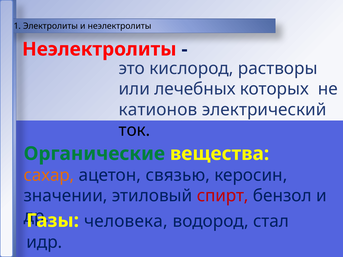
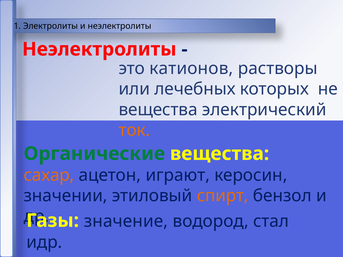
кислород: кислород -> катионов (191, 69)
катионов: катионов -> вещества (158, 110)
ток colour: black -> orange (134, 130)
связью: связью -> играют (178, 175)
спирт colour: red -> orange (223, 196)
человека: человека -> значение (126, 221)
